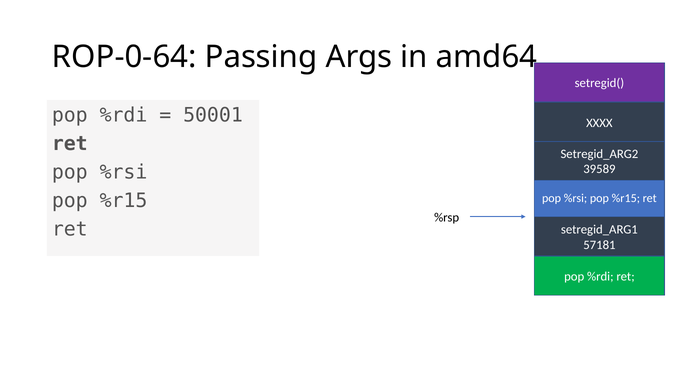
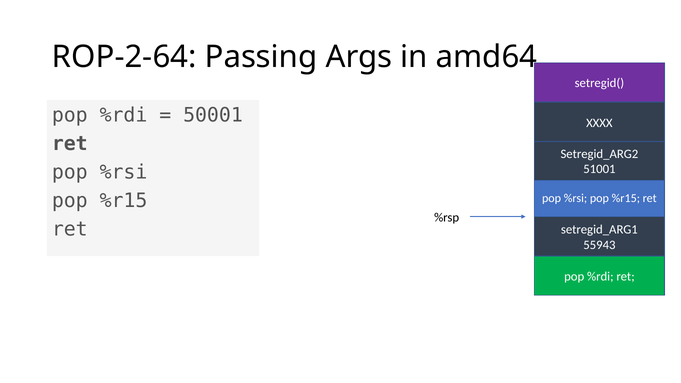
ROP-0-64: ROP-0-64 -> ROP-2-64 (124, 57)
39589: 39589 -> 51001 (599, 169)
57181: 57181 -> 55943 (599, 245)
